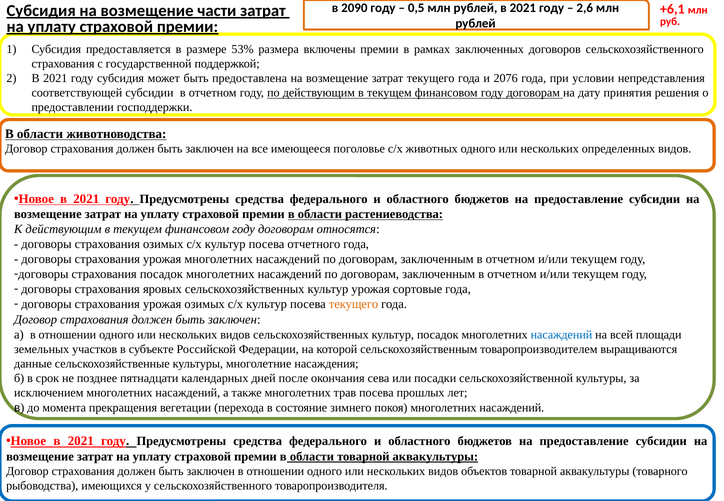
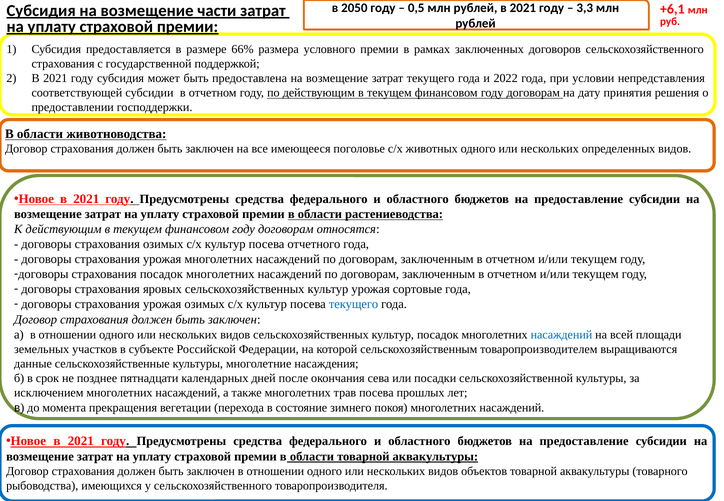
2090: 2090 -> 2050 (354, 8)
2,6: 2,6 -> 3,3 (585, 8)
53%: 53% -> 66% (243, 49)
включены: включены -> условного (330, 49)
2076: 2076 -> 2022 (506, 78)
текущего colour: orange -> blue (354, 304)
